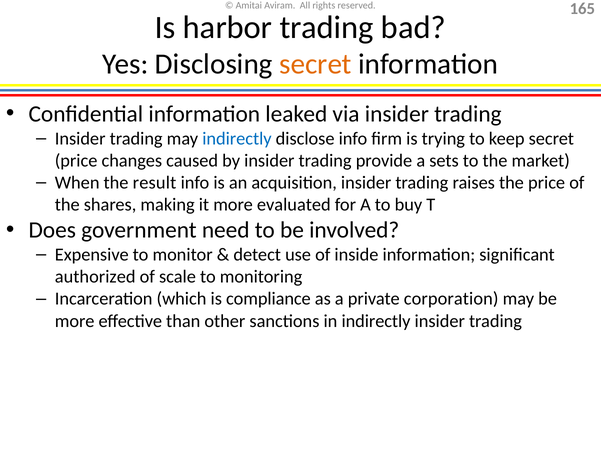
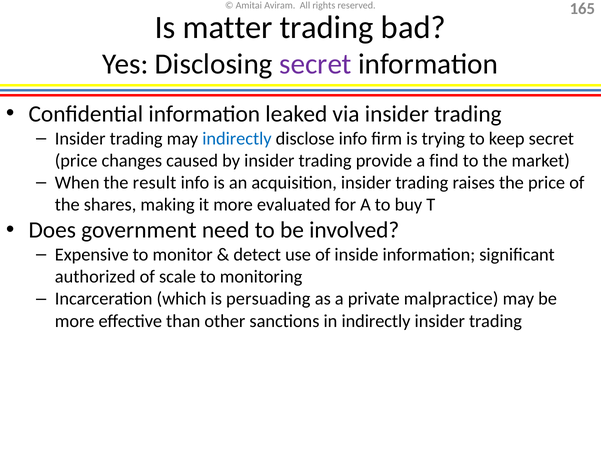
harbor: harbor -> matter (228, 27)
secret colour: orange -> purple (316, 64)
sets: sets -> find (444, 161)
compliance: compliance -> persuading (268, 299)
corporation: corporation -> malpractice (451, 299)
